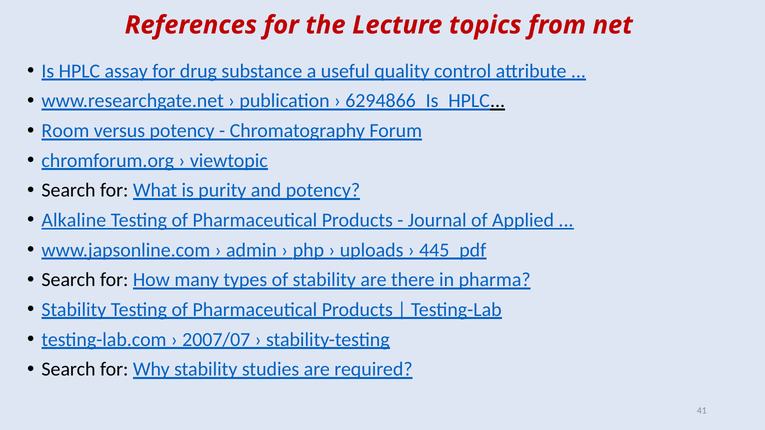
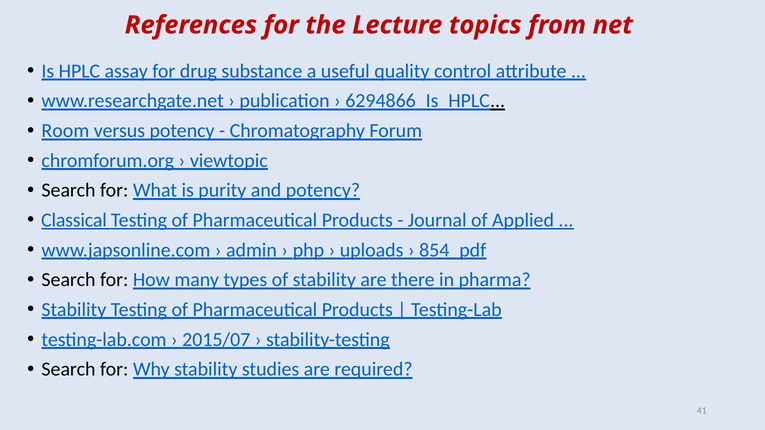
Alkaline: Alkaline -> Classical (74, 220)
445_pdf: 445_pdf -> 854_pdf (453, 250)
2007/07: 2007/07 -> 2015/07 (216, 340)
